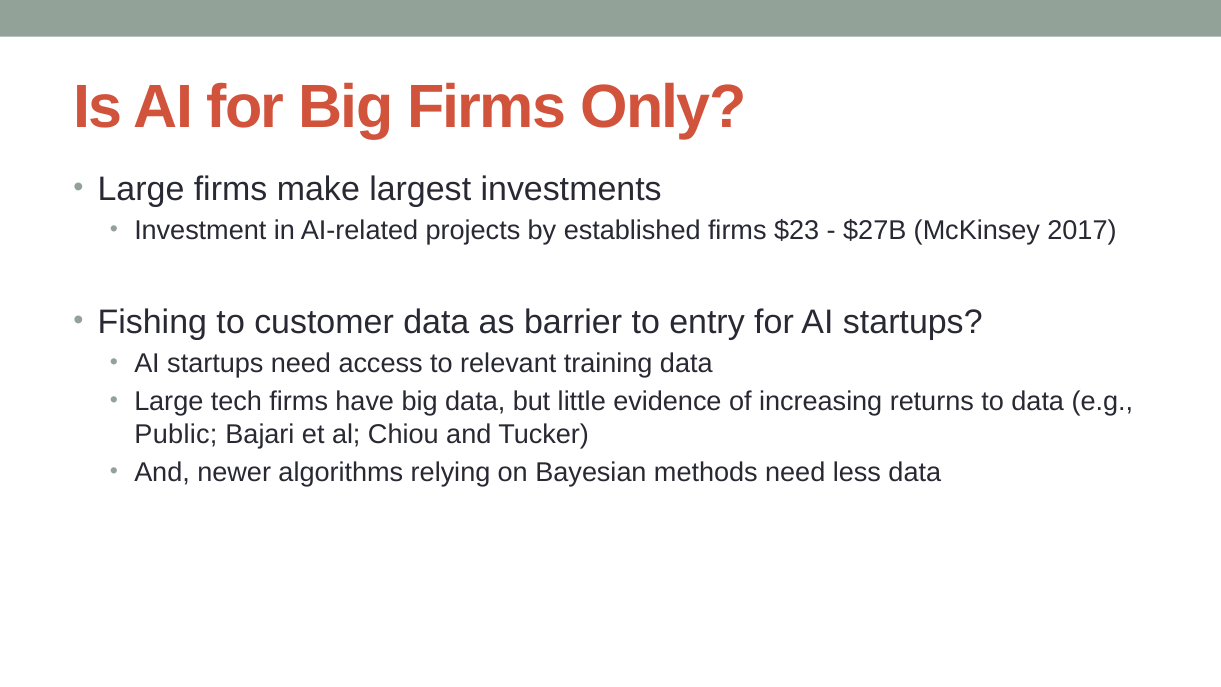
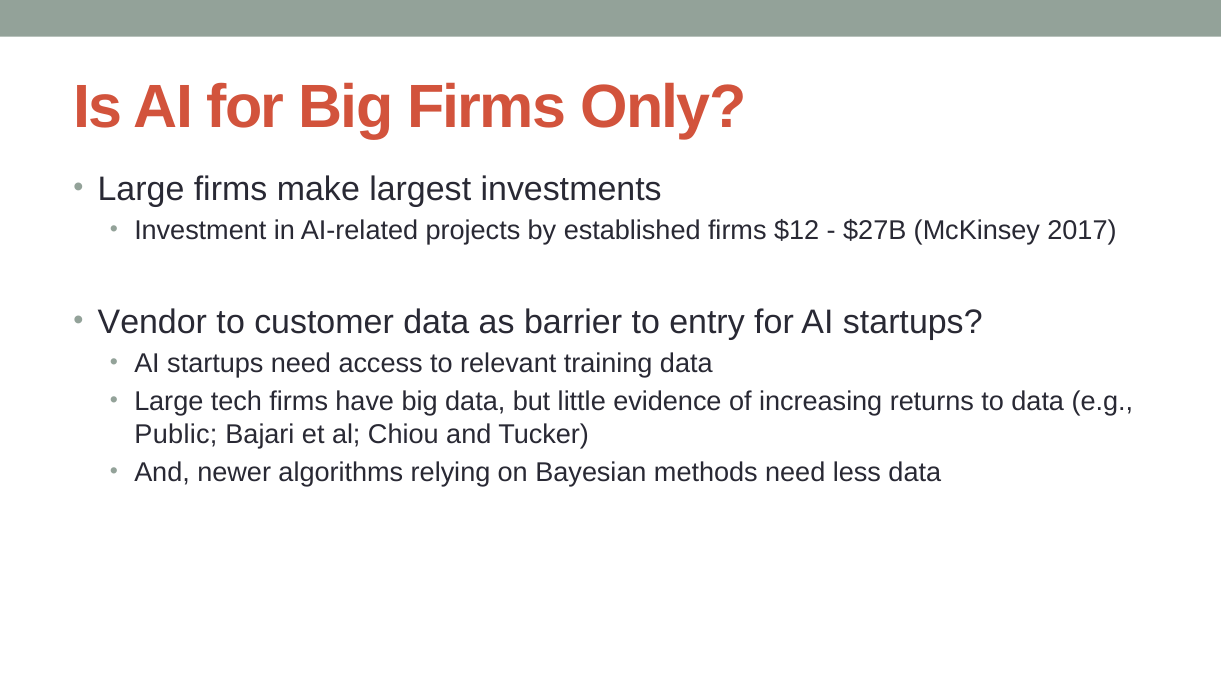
$23: $23 -> $12 (797, 231)
Fishing: Fishing -> Vendor (152, 322)
